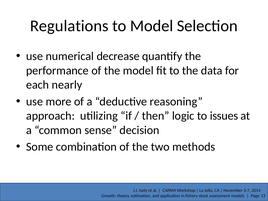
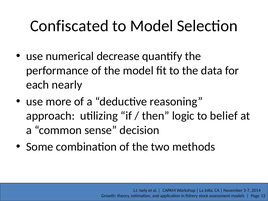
Regulations: Regulations -> Confiscated (69, 26)
issues: issues -> belief (224, 116)
